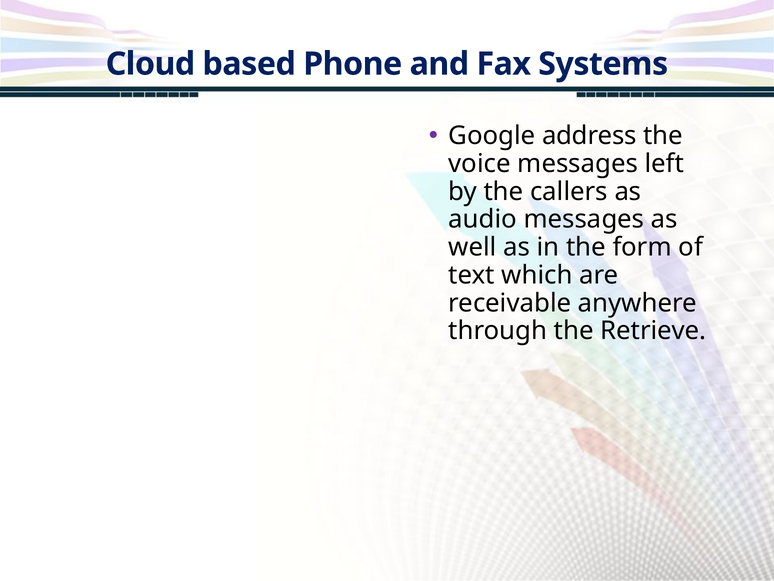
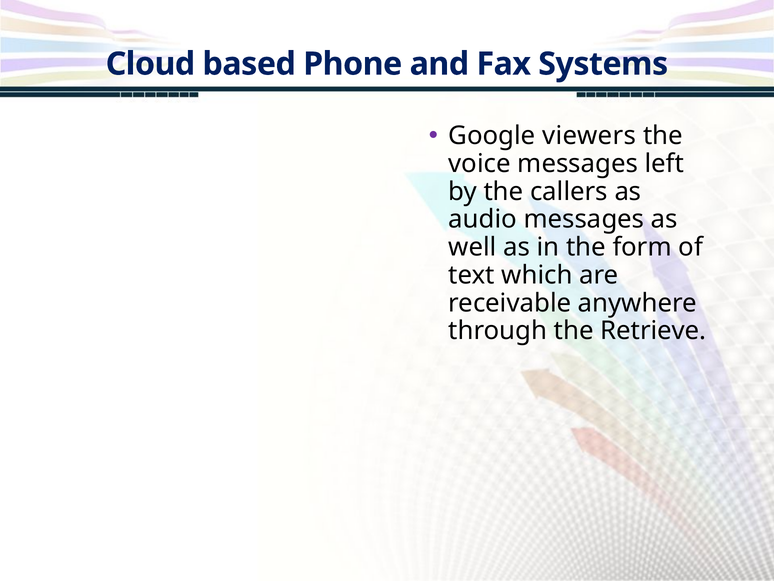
address: address -> viewers (589, 136)
